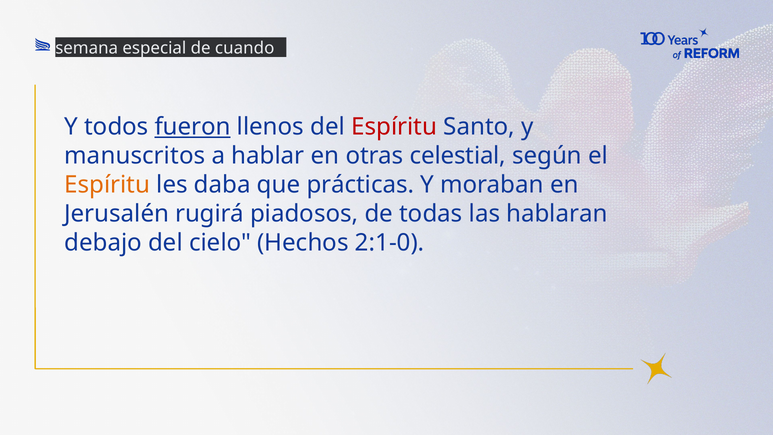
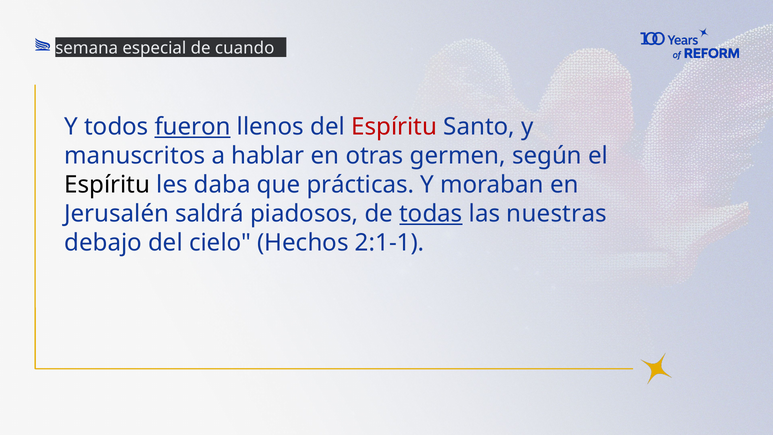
celestial: celestial -> germen (458, 156)
Espíritu colour: orange -> black (107, 185)
rugirá: rugirá -> saldrá (210, 214)
todas underline: none -> present (431, 214)
hablaran: hablaran -> nuestras (557, 214)
2:1-0: 2:1-0 -> 2:1-1 (390, 243)
